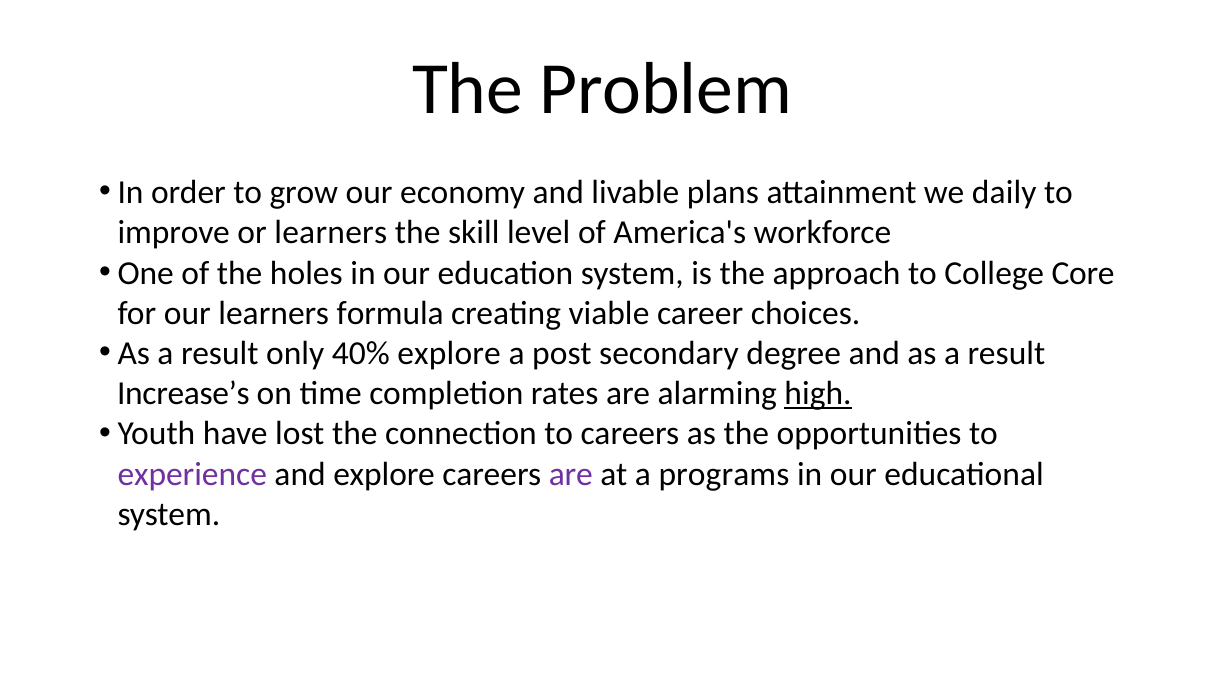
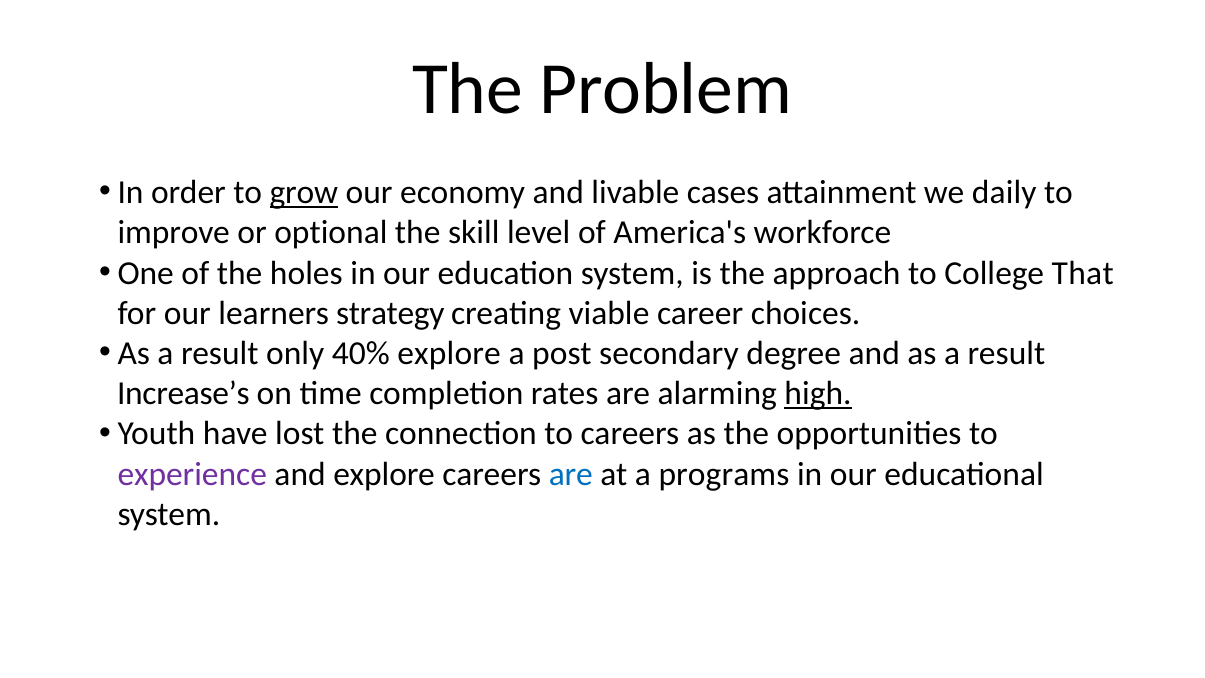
grow underline: none -> present (304, 193)
plans: plans -> cases (723, 193)
or learners: learners -> optional (331, 233)
Core: Core -> That (1083, 273)
formula: formula -> strategy (390, 313)
are colour: purple -> blue (571, 474)
